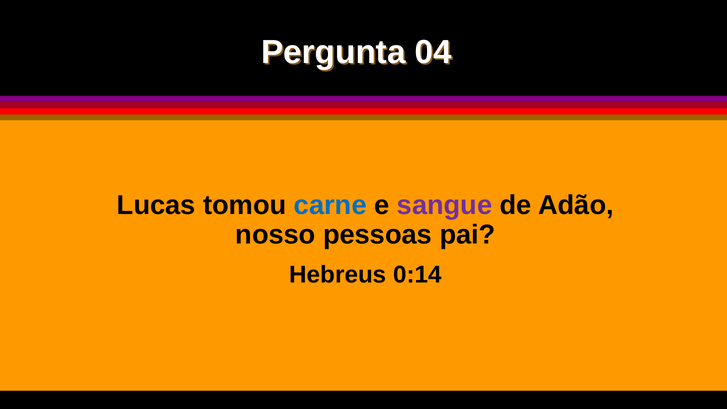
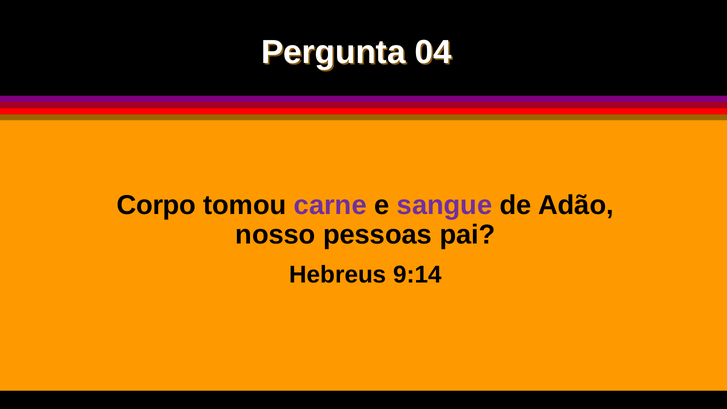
Lucas: Lucas -> Corpo (156, 205)
carne colour: blue -> purple (330, 205)
0:14: 0:14 -> 9:14 (417, 275)
